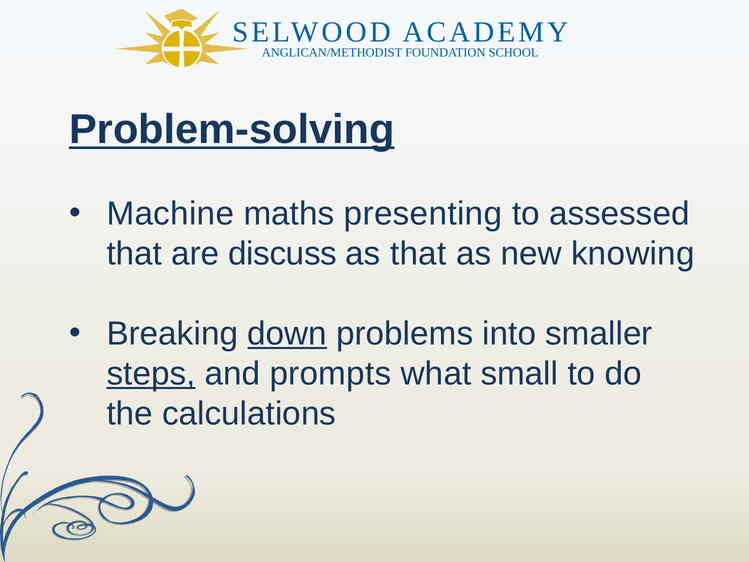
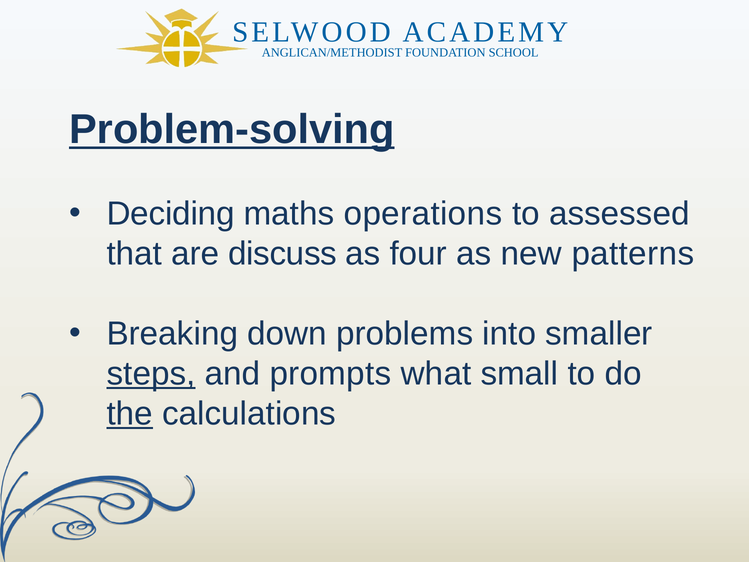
Machine: Machine -> Deciding (171, 214)
presenting: presenting -> operations (423, 214)
as that: that -> four (418, 254)
knowing: knowing -> patterns (633, 254)
down underline: present -> none (287, 334)
the underline: none -> present (130, 414)
